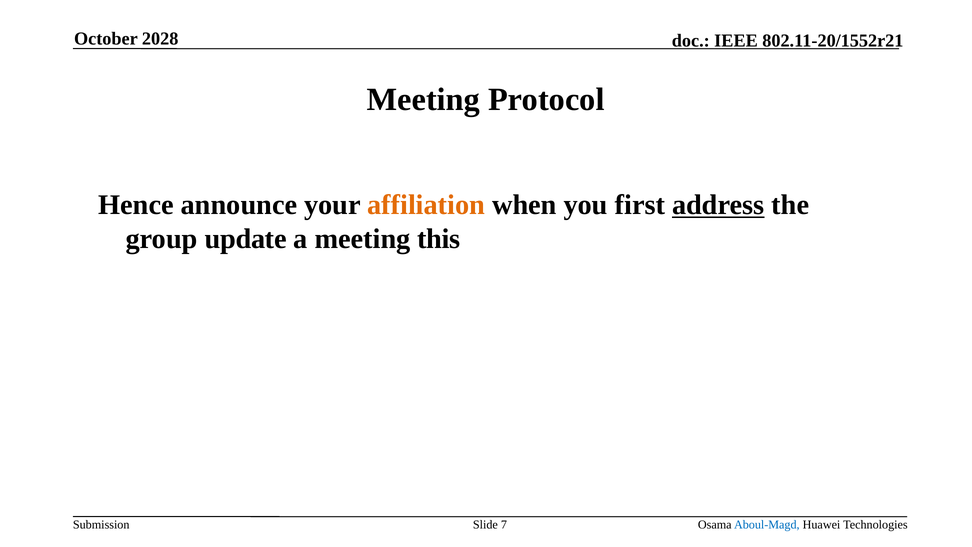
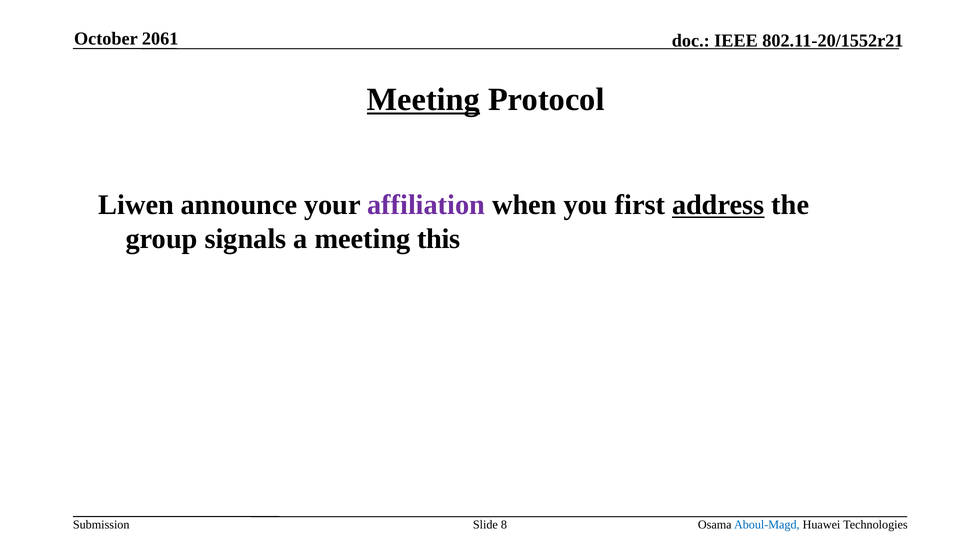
2028: 2028 -> 2061 (160, 39)
Meeting underline: none -> present (424, 99)
Hence: Hence -> Liwen (136, 205)
affiliation colour: orange -> purple (426, 205)
update: update -> signals (246, 239)
7: 7 -> 8 (504, 524)
